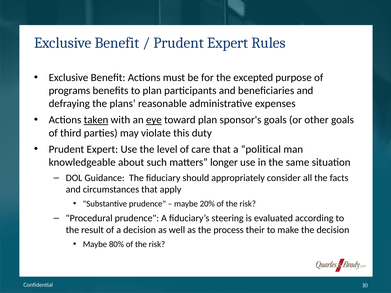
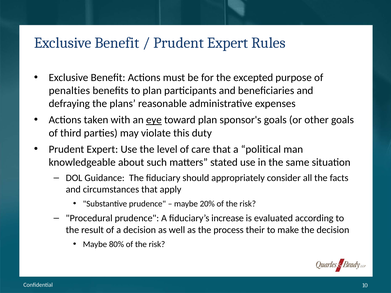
programs: programs -> penalties (69, 91)
taken underline: present -> none (96, 120)
longer: longer -> stated (224, 162)
steering: steering -> increase (228, 218)
